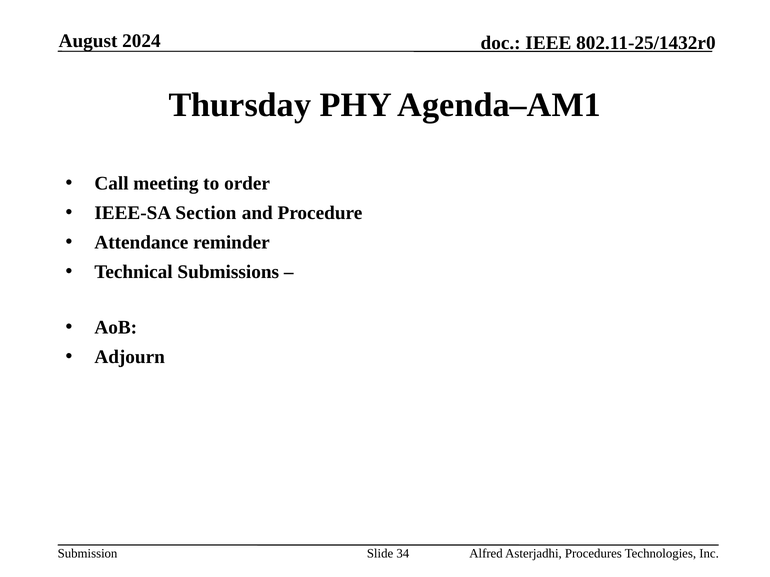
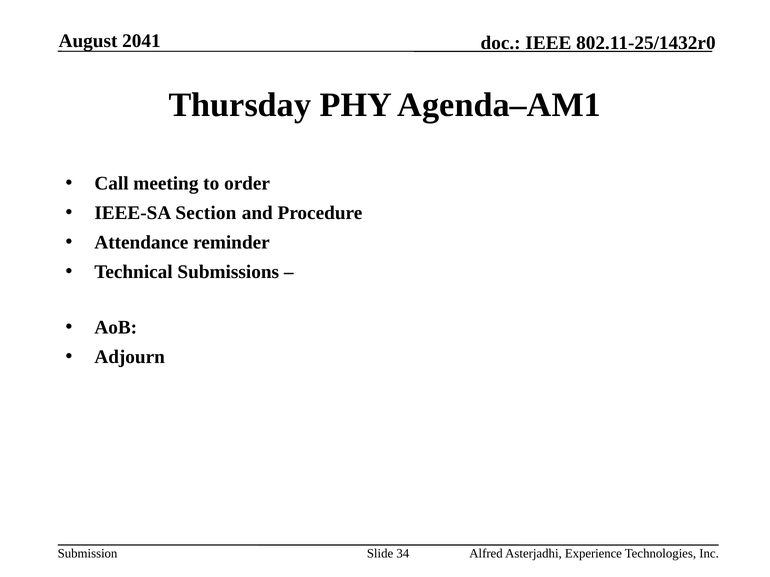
2024: 2024 -> 2041 (141, 41)
Procedures: Procedures -> Experience (593, 554)
